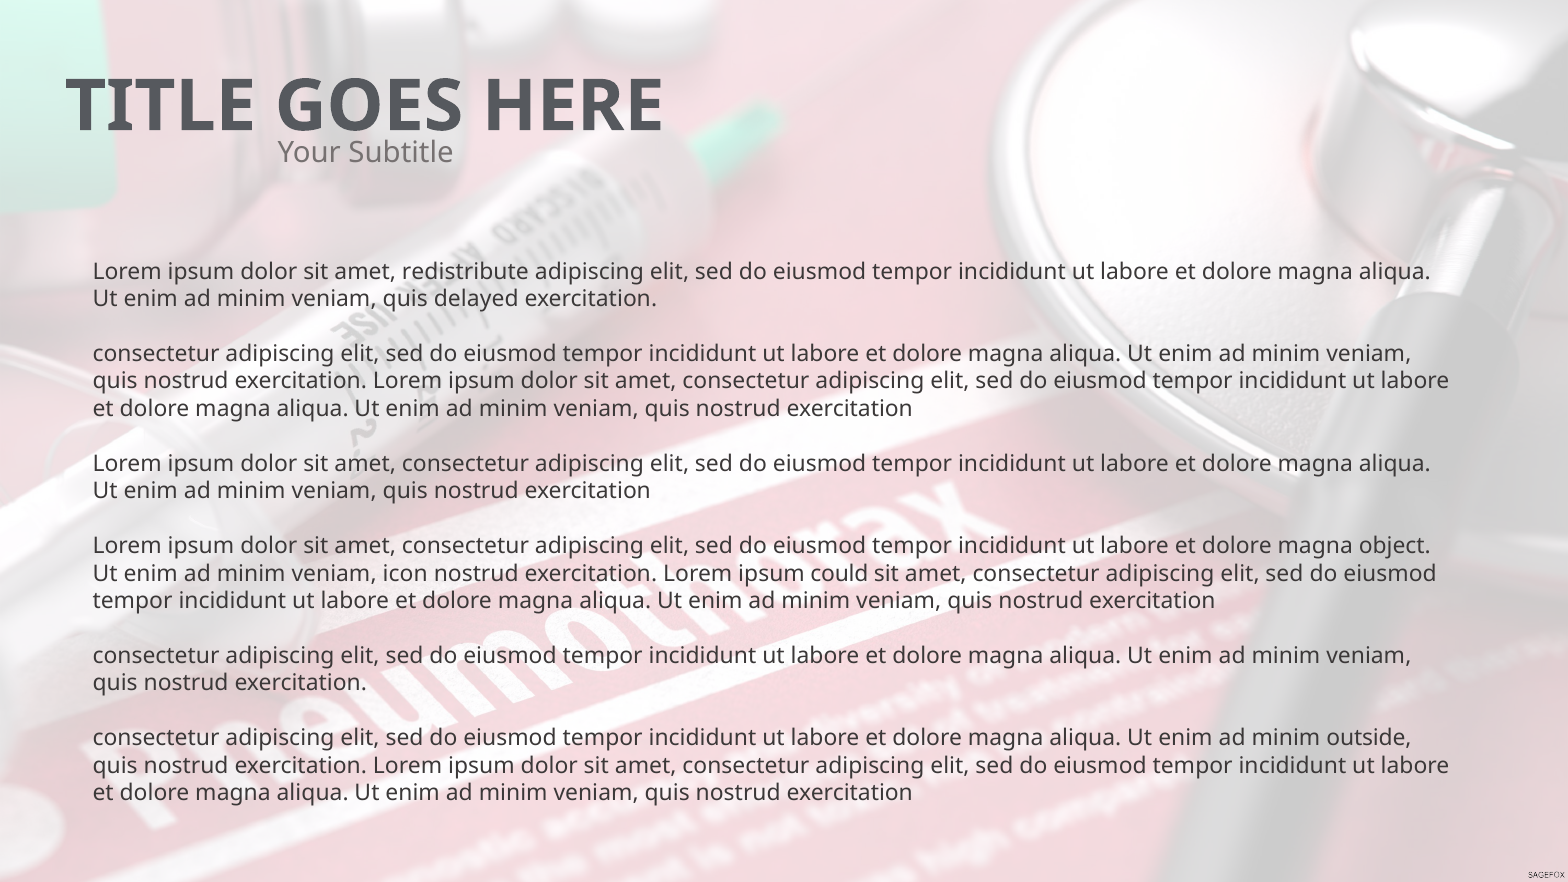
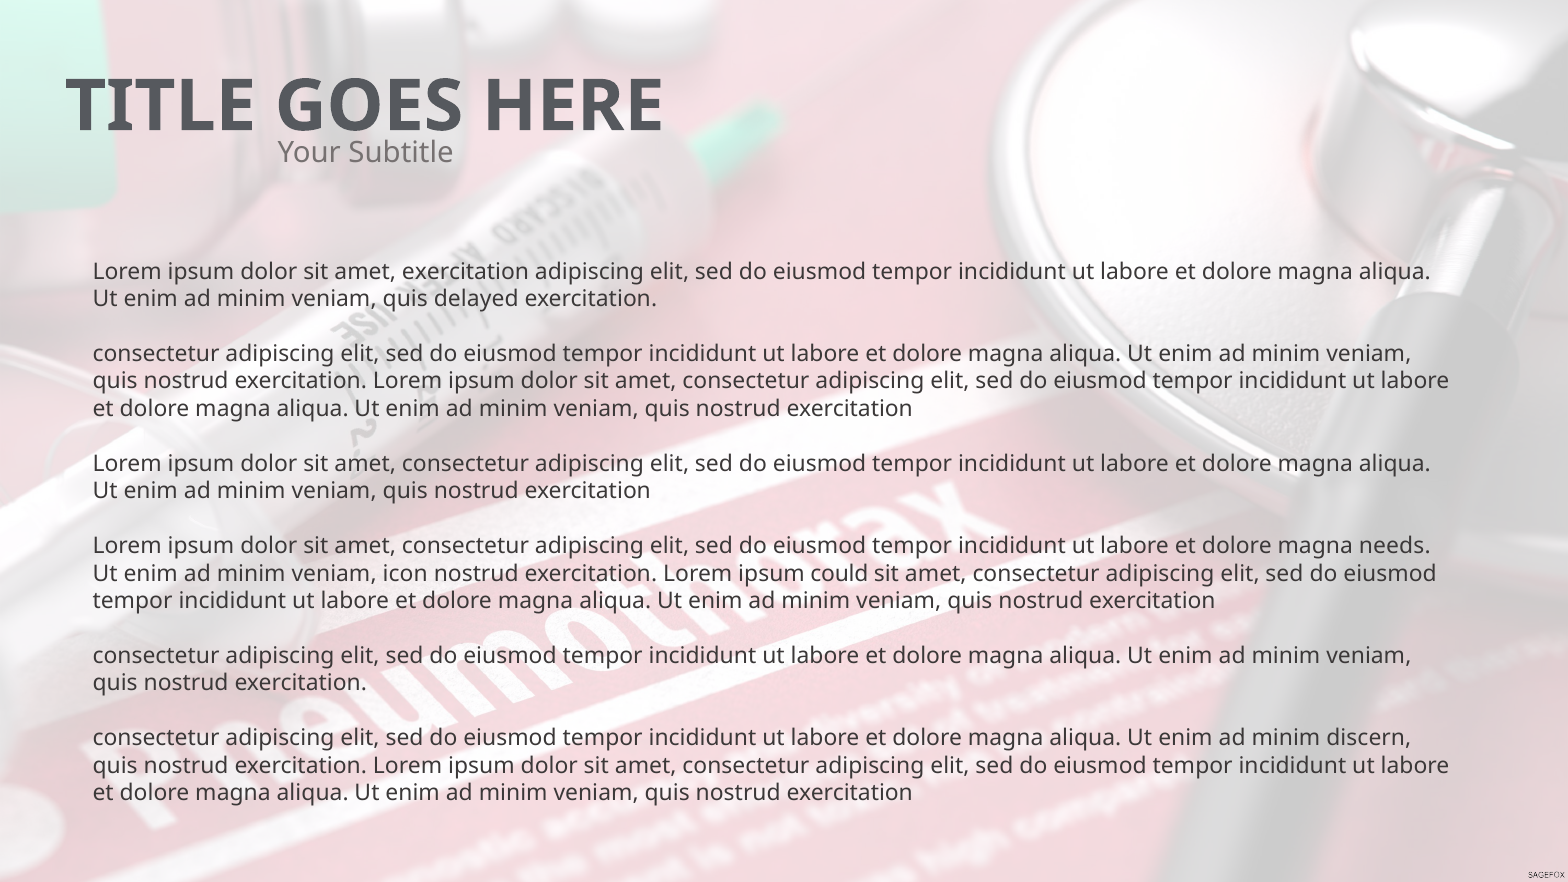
amet redistribute: redistribute -> exercitation (465, 271)
object: object -> needs (1395, 546)
outside: outside -> discern (1369, 738)
